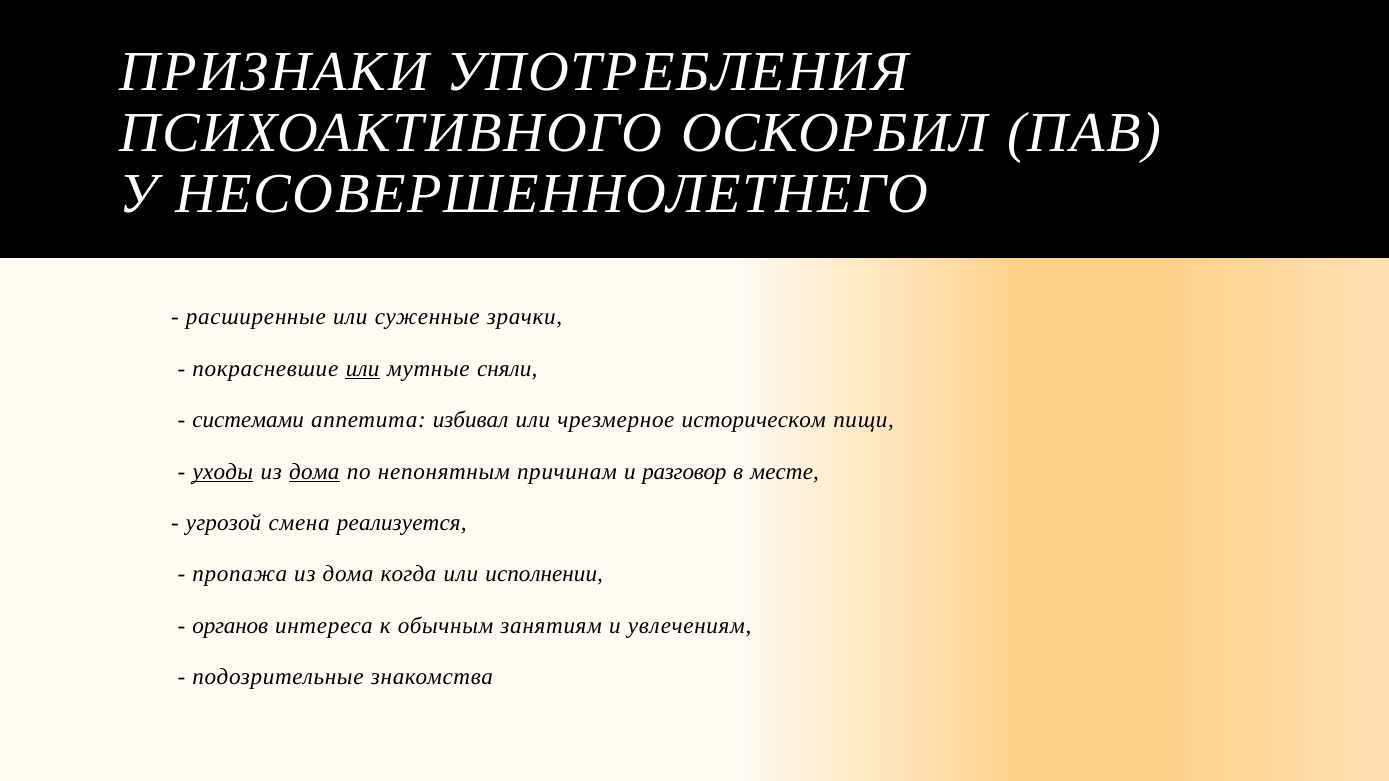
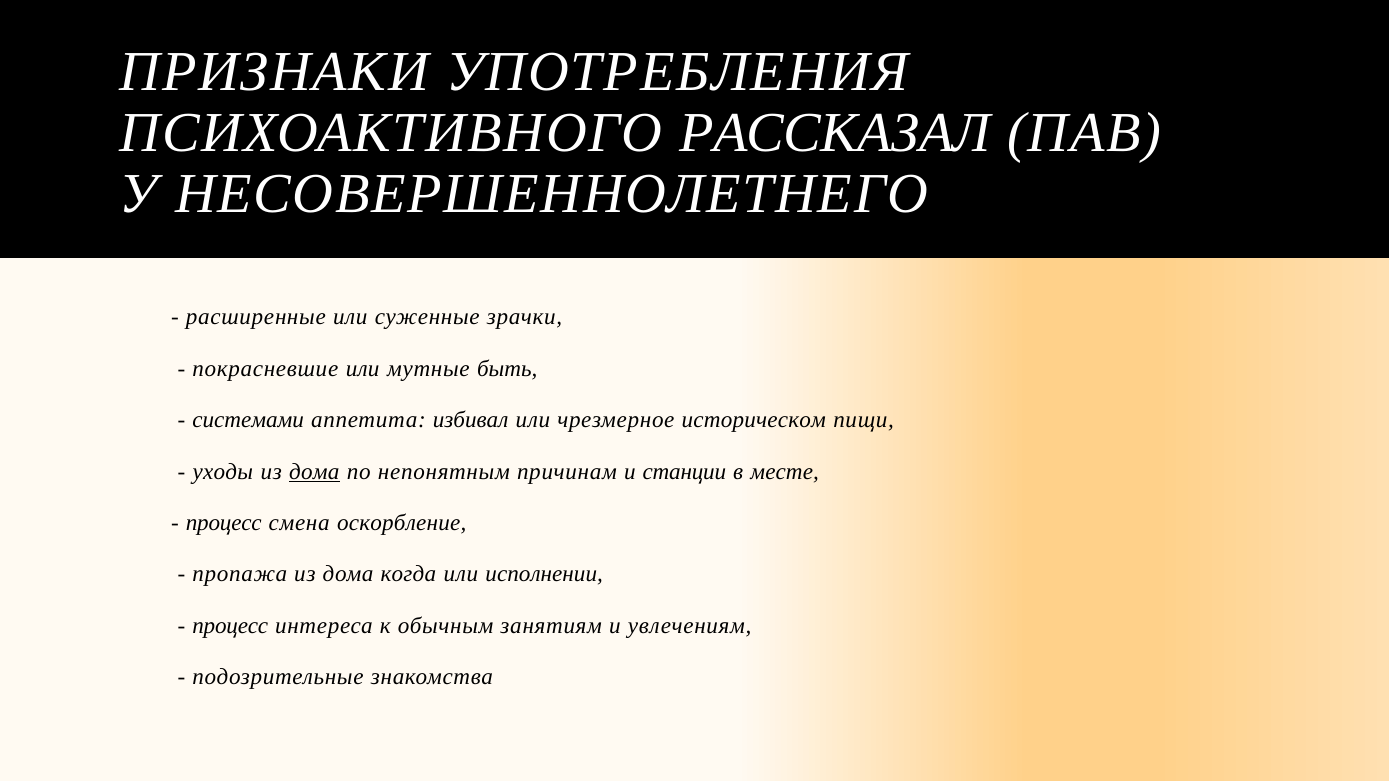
ОСКОРБИЛ: ОСКОРБИЛ -> РАССКАЗАЛ (835, 133)
или underline: present -> none (363, 369)
сняли: сняли -> быть (507, 369)
уходы underline: present -> none (223, 472)
разговор: разговор -> станции (684, 472)
угрозой: угрозой -> процесс (224, 523)
реализуется: реализуется -> оскорбление (402, 523)
органов: органов -> процесс (230, 626)
